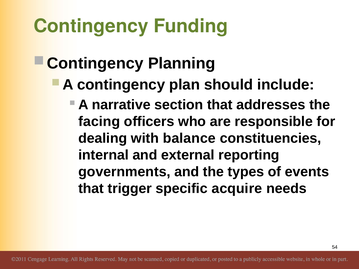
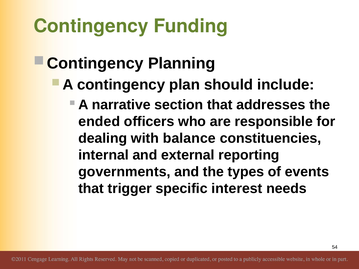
facing: facing -> ended (99, 122)
acquire: acquire -> interest (237, 189)
